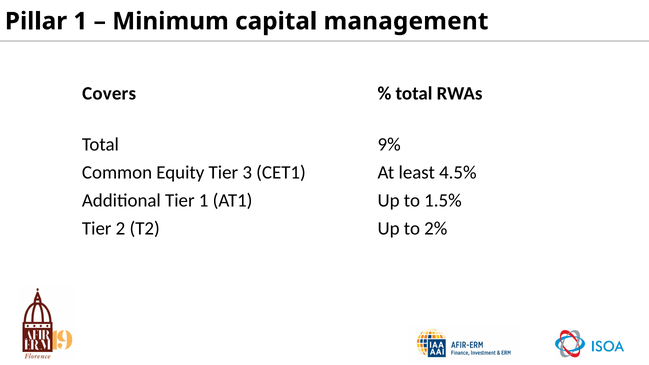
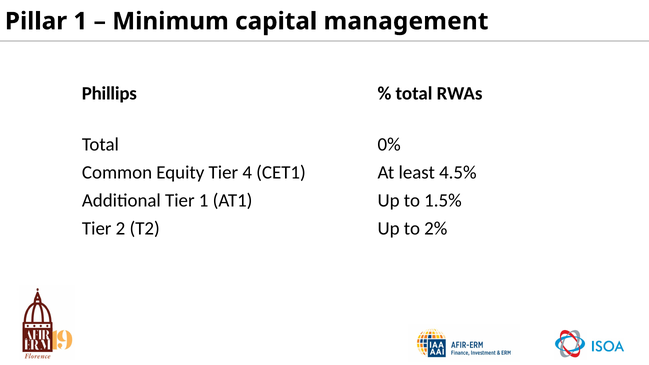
Covers: Covers -> Phillips (109, 93)
9%: 9% -> 0% (389, 145)
3: 3 -> 4 (247, 173)
